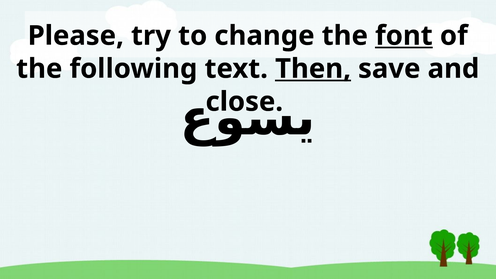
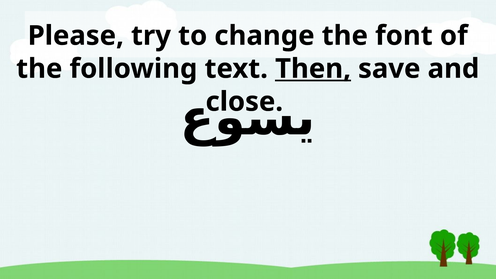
font underline: present -> none (404, 36)
